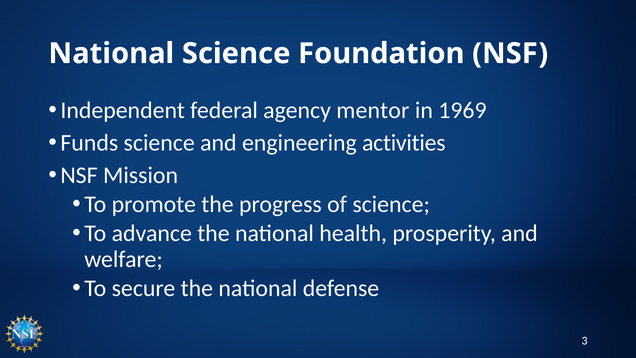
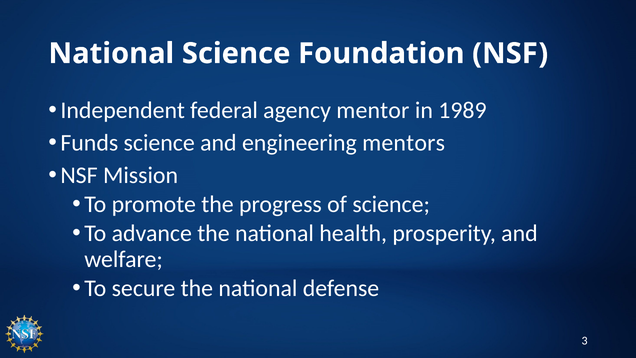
1969: 1969 -> 1989 (462, 110)
activities: activities -> mentors (404, 143)
